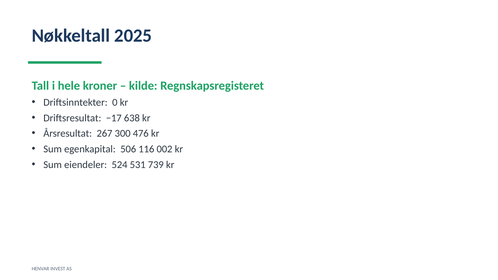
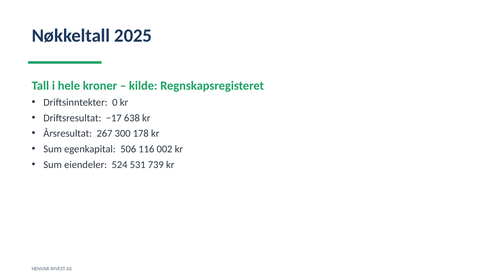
476: 476 -> 178 (141, 134)
